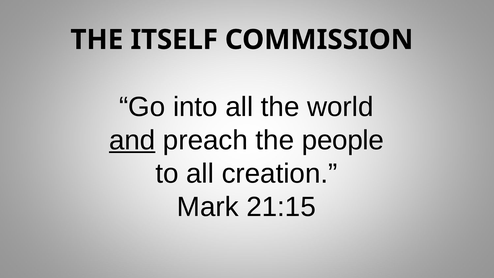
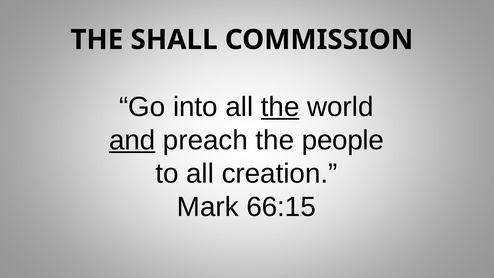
ITSELF: ITSELF -> SHALL (174, 40)
the underline: none -> present (280, 107)
21:15: 21:15 -> 66:15 (281, 207)
